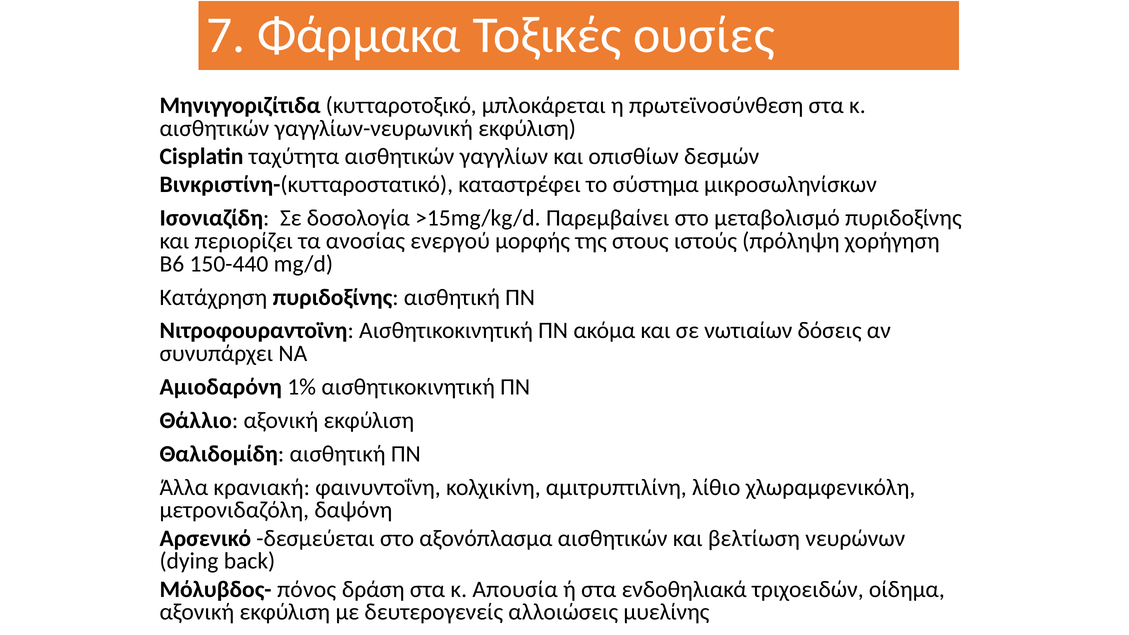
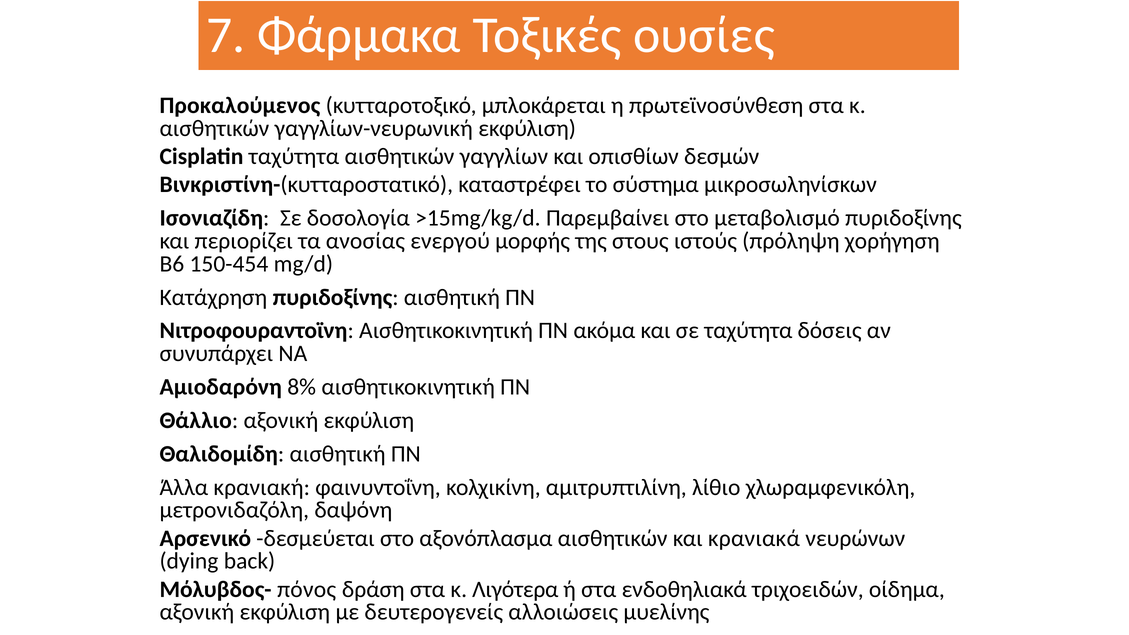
Μηνιγγοριζίτιδα: Μηνιγγοριζίτιδα -> Προκαλούμενος (240, 106)
150-440: 150-440 -> 150-454 (229, 264)
σε νωτιαίων: νωτιαίων -> ταχύτητα (748, 331)
1%: 1% -> 8% (302, 387)
βελτίωση: βελτίωση -> κρανιακά (754, 538)
Απουσία: Απουσία -> Λιγότερα (515, 589)
